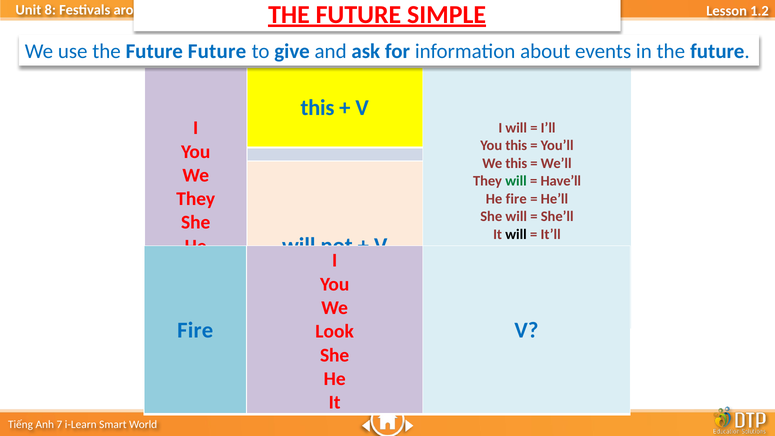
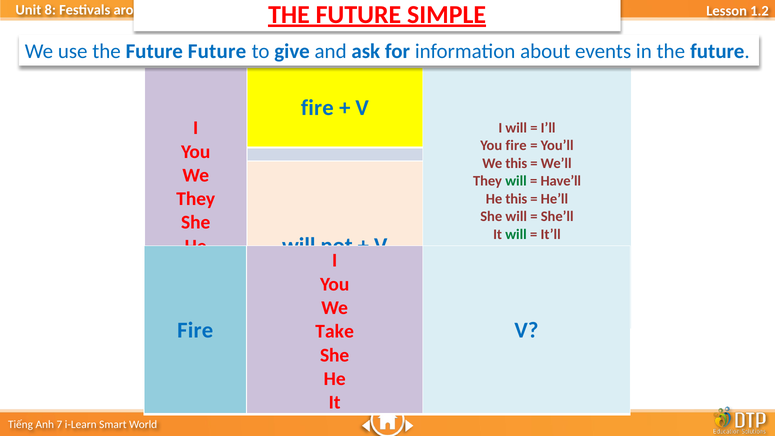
this: this -> fire (317, 108)
You this: this -> fire (516, 146)
He fire: fire -> this (516, 199)
will colour: black -> green (516, 234)
Look: Look -> Take (335, 331)
